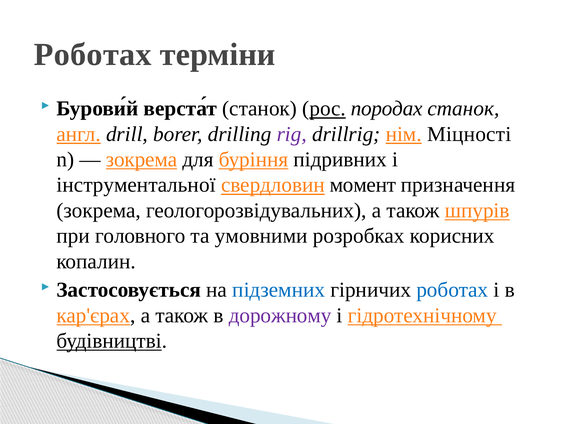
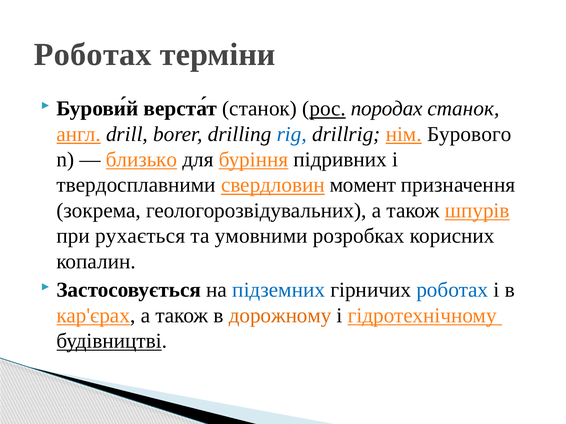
rig colour: purple -> blue (292, 134)
Міцності: Міцності -> Бурового (469, 134)
зокрема: зокрема -> близько (142, 160)
інструментальної: інструментальної -> твердосплавними (136, 185)
головного: головного -> рухається (140, 236)
дорожному colour: purple -> orange (280, 316)
